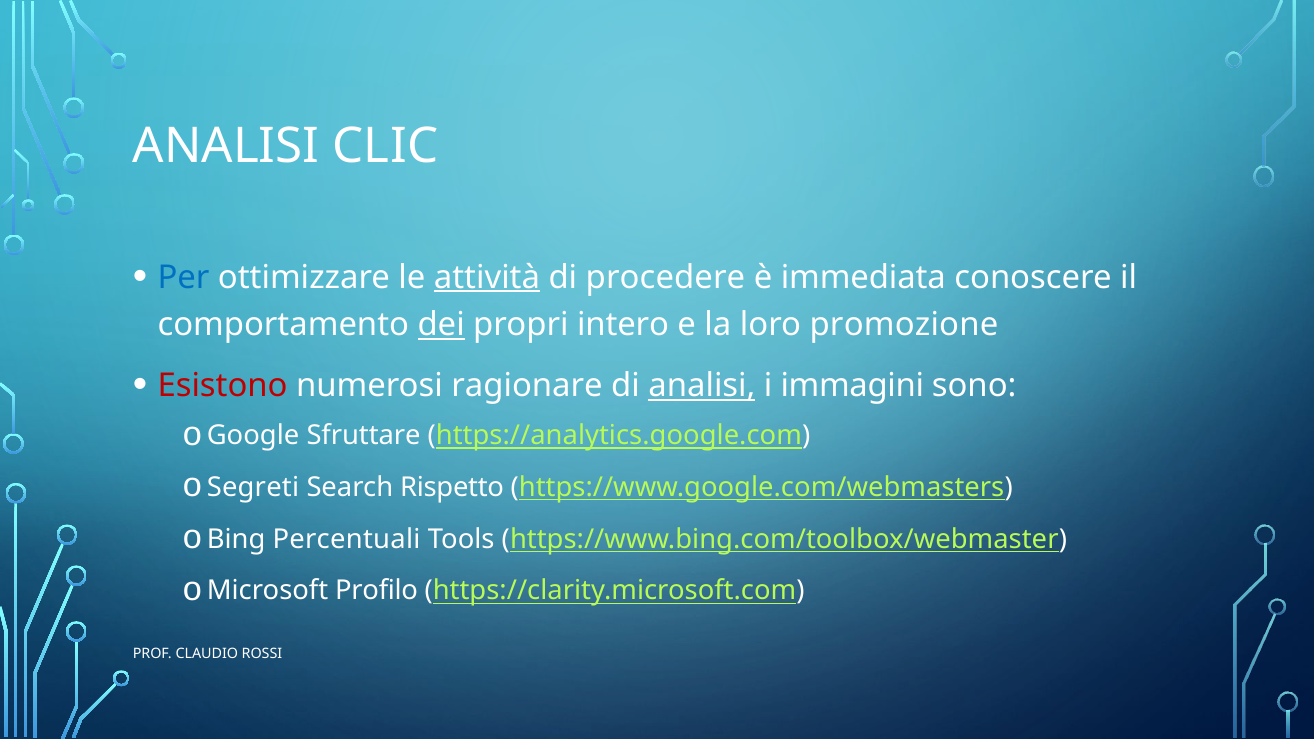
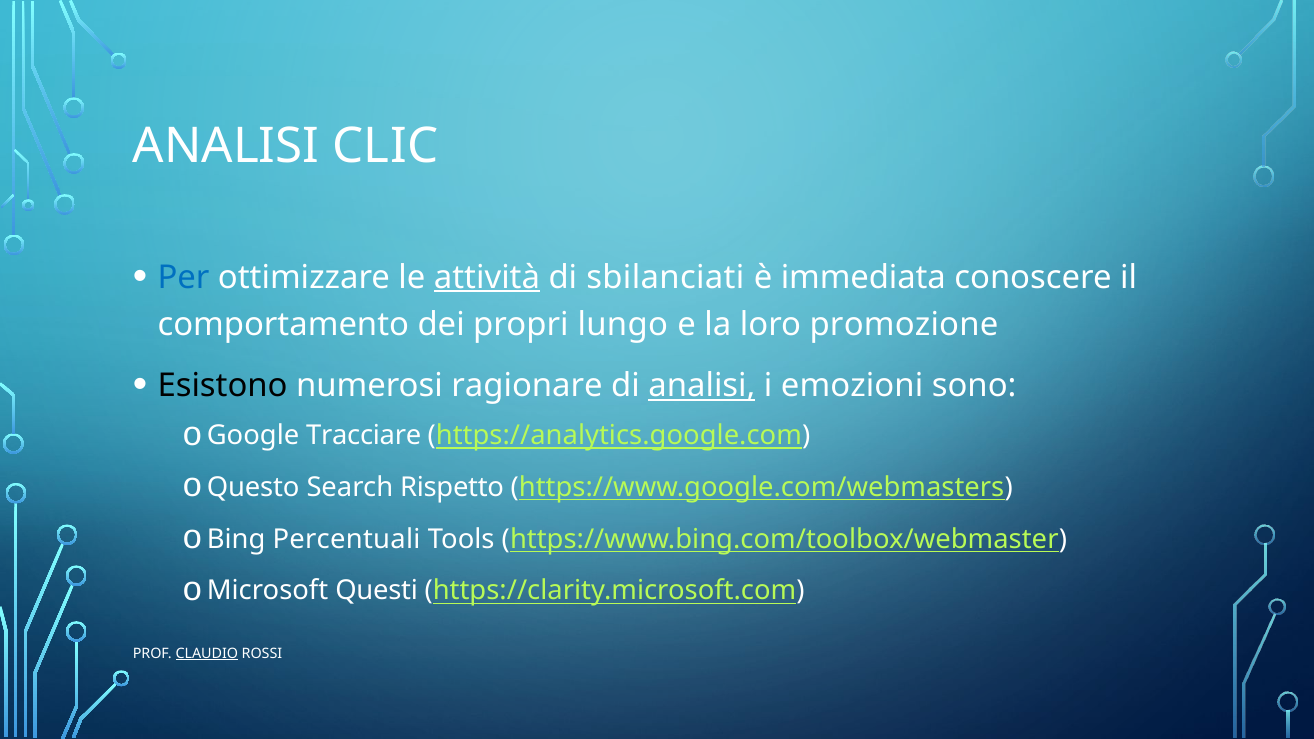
procedere: procedere -> sbilanciati (665, 277)
dei underline: present -> none (441, 325)
intero: intero -> lungo (623, 325)
Esistono colour: red -> black (223, 386)
immagini: immagini -> emozioni (852, 386)
Sfruttare: Sfruttare -> Tracciare (364, 436)
Segreti: Segreti -> Questo (253, 487)
Profilo: Profilo -> Questi (377, 591)
CLAUDIO underline: none -> present (207, 654)
